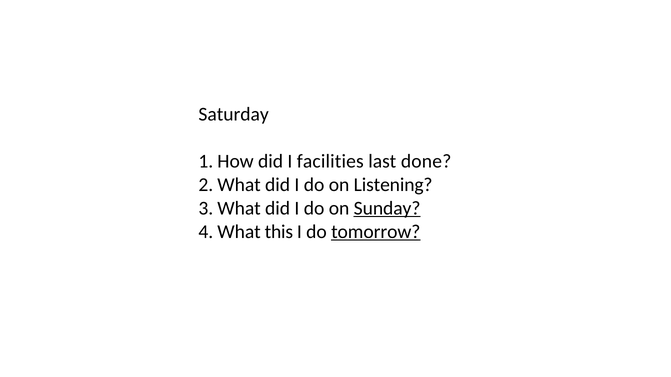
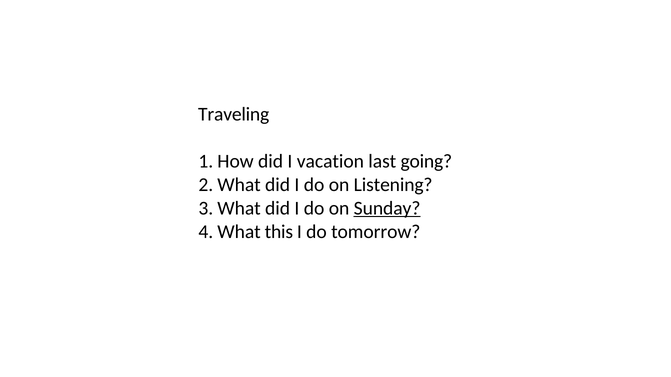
Saturday: Saturday -> Traveling (234, 114)
facilities: facilities -> vacation (330, 161)
done: done -> going (426, 161)
tomorrow underline: present -> none (376, 232)
